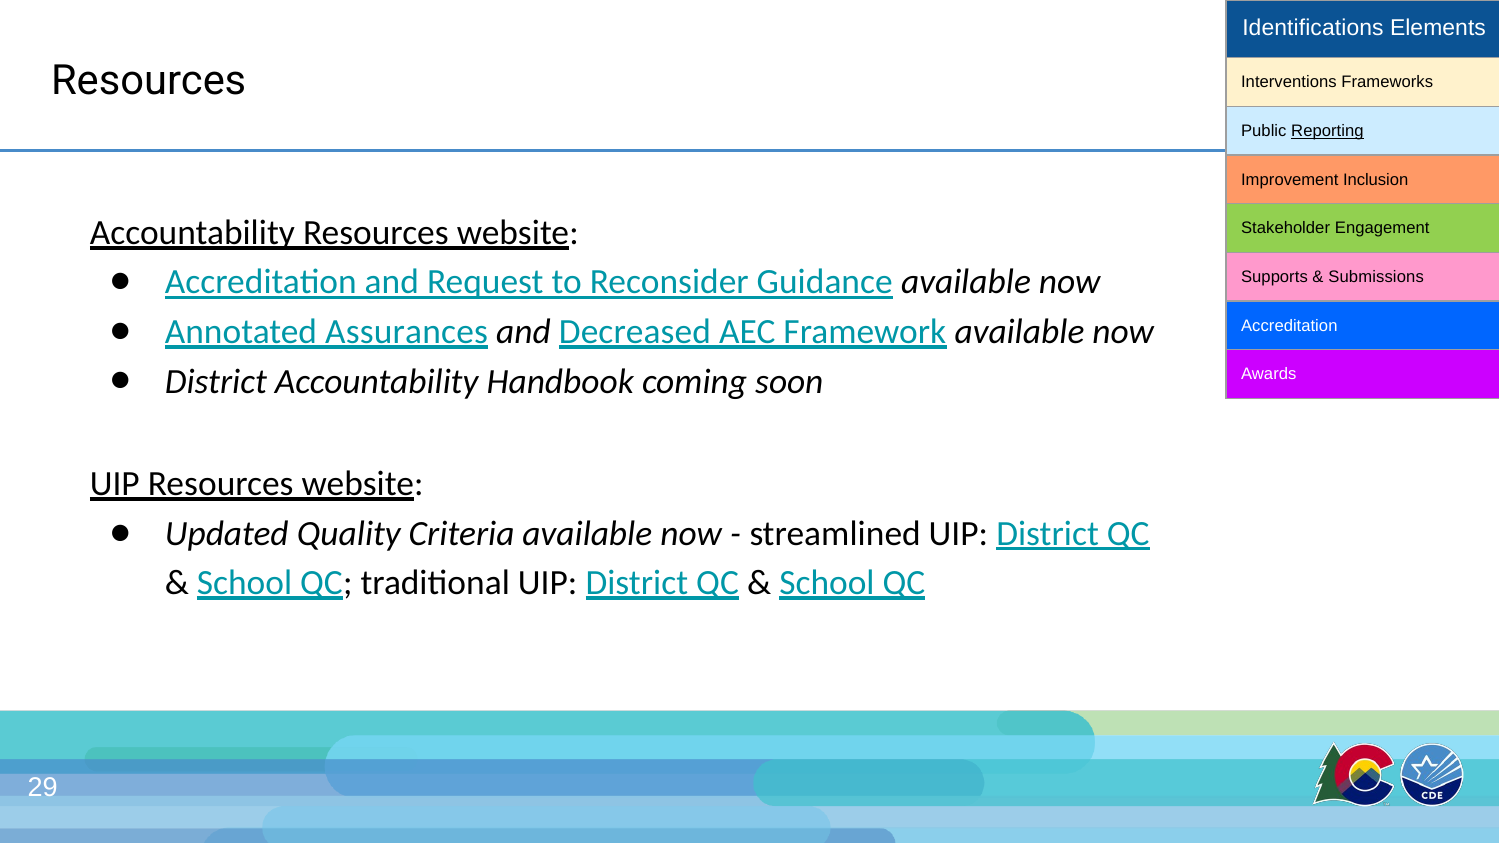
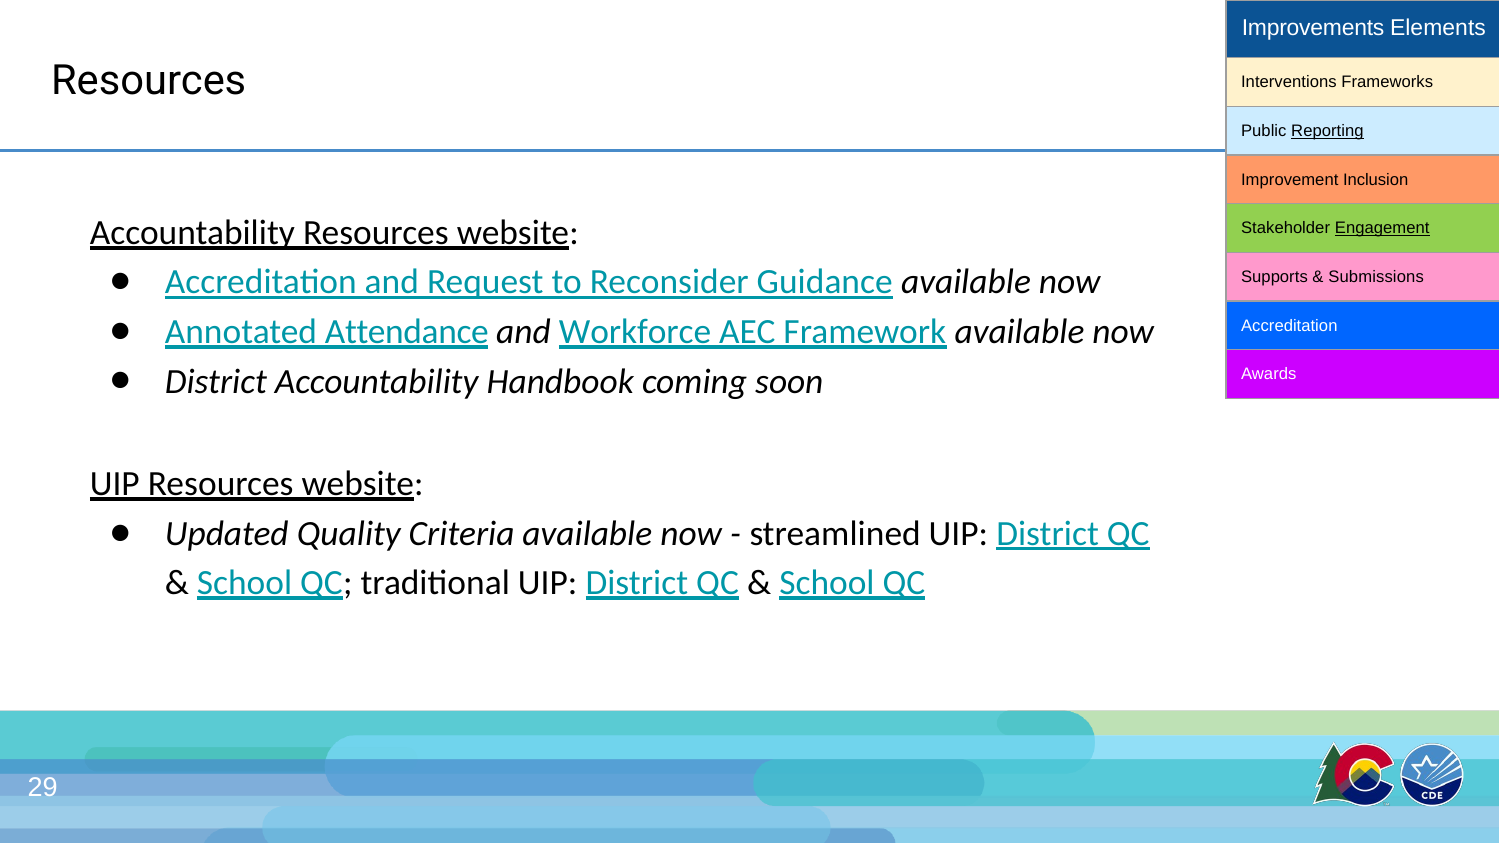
Identifications: Identifications -> Improvements (1313, 28)
Engagement underline: none -> present (1382, 228)
Assurances: Assurances -> Attendance (407, 332)
Decreased: Decreased -> Workforce (635, 332)
